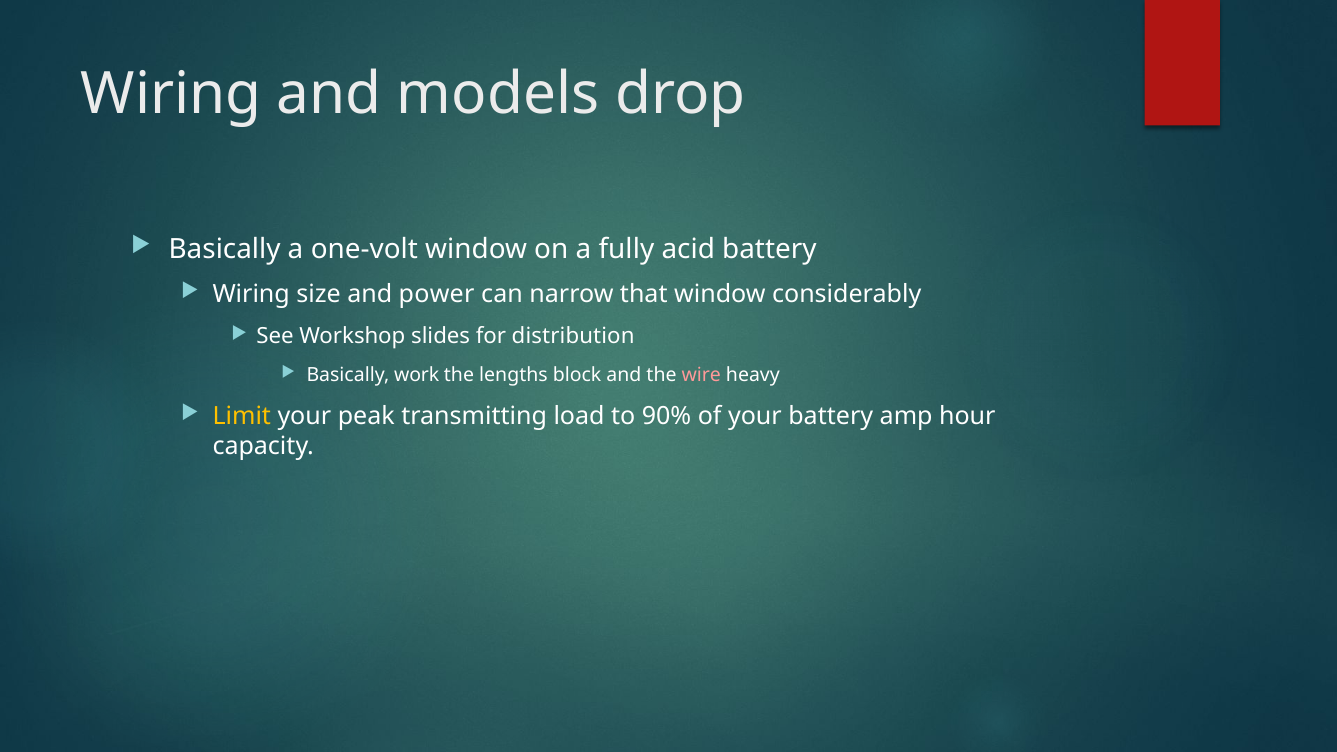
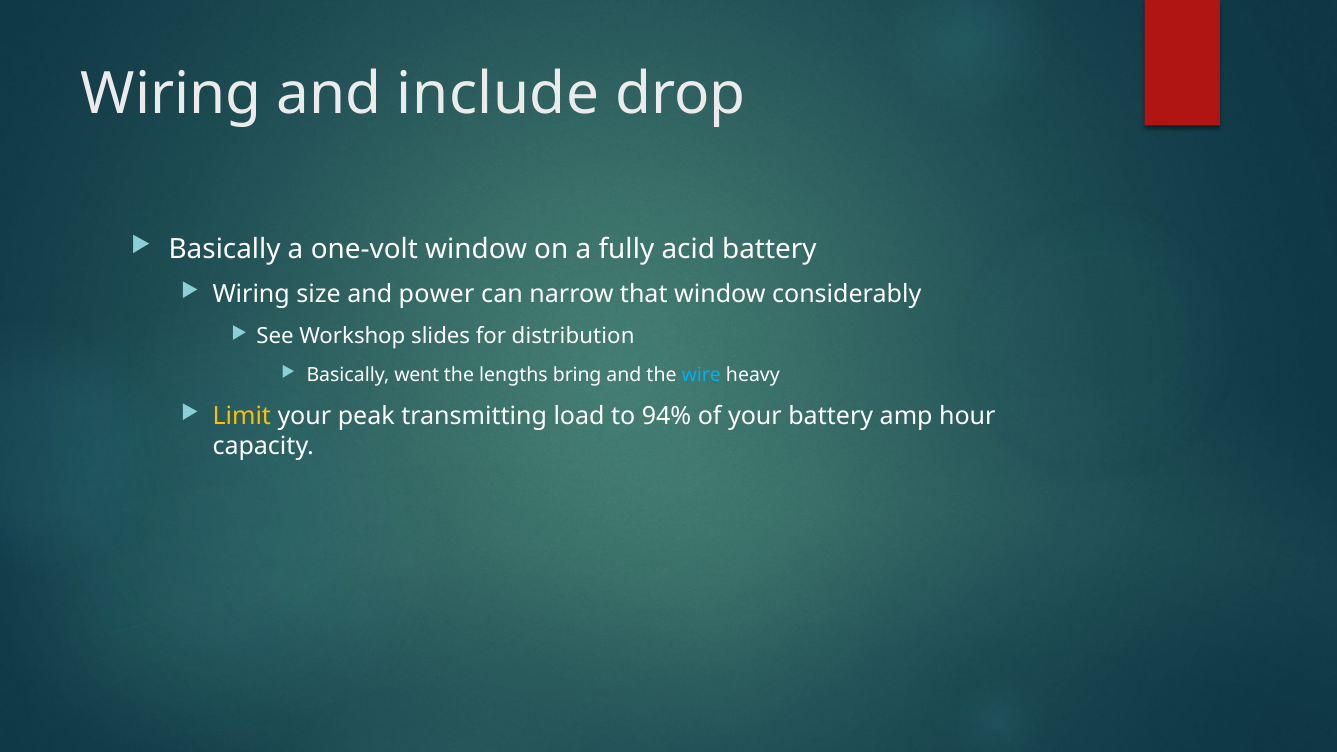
models: models -> include (498, 94)
work: work -> went (417, 375)
block: block -> bring (577, 375)
wire colour: pink -> light blue (701, 375)
90%: 90% -> 94% (667, 416)
